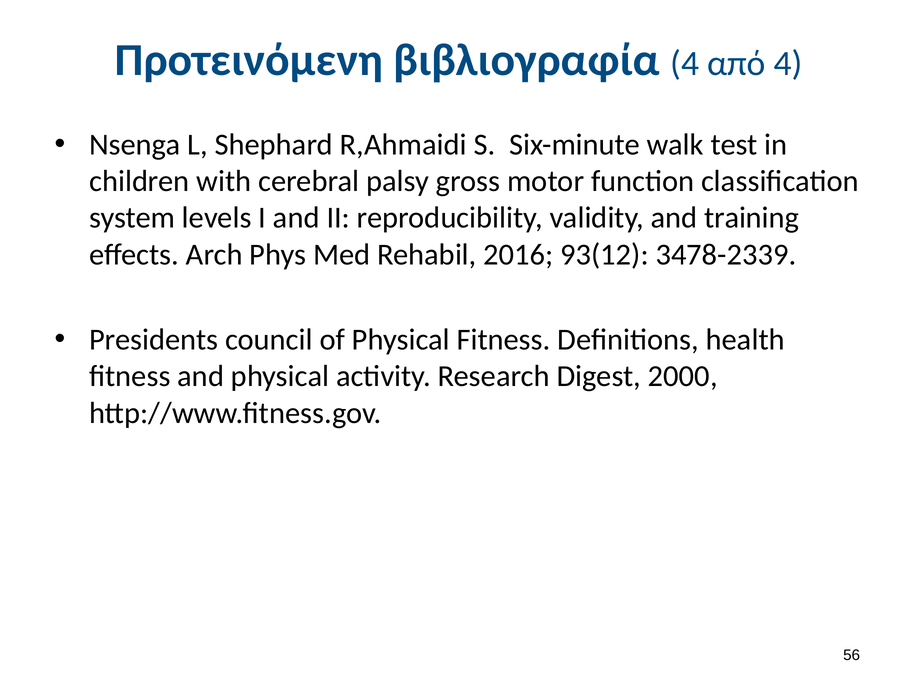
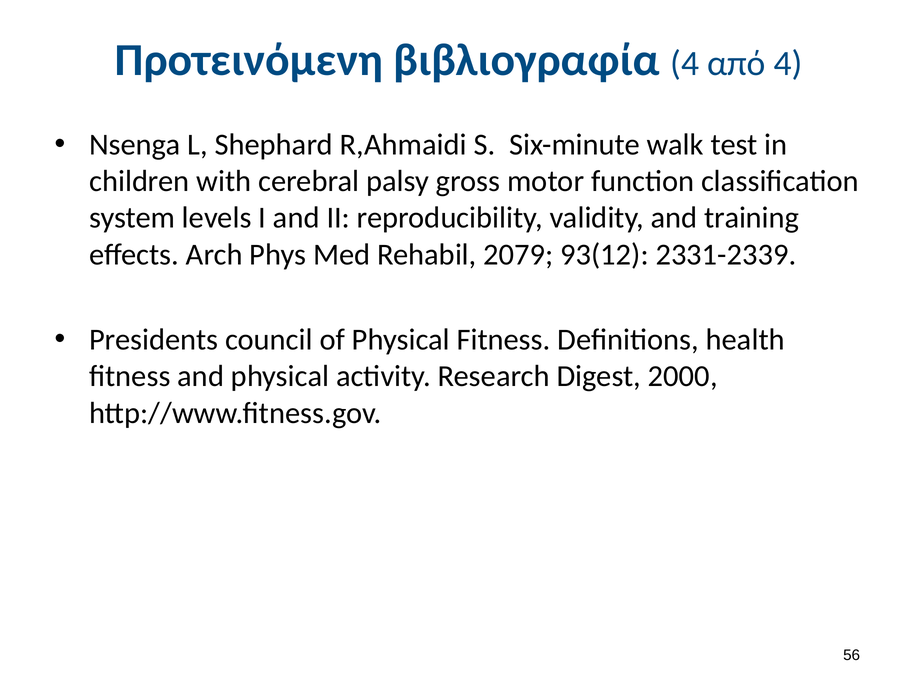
2016: 2016 -> 2079 (518, 255)
3478-2339: 3478-2339 -> 2331-2339 (726, 255)
